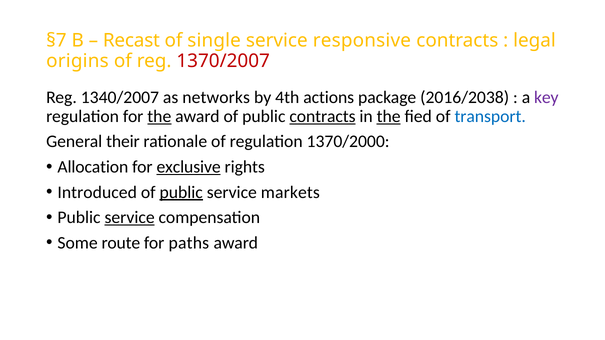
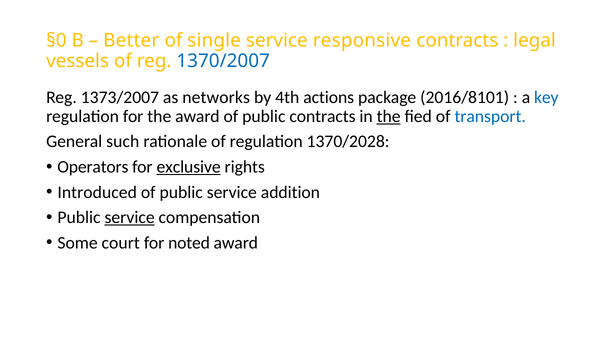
§7: §7 -> §0 (56, 41)
Recast: Recast -> Better (131, 41)
origins: origins -> vessels (78, 61)
1370/2007 colour: red -> blue (223, 61)
1340/2007: 1340/2007 -> 1373/2007 (120, 97)
2016/2038: 2016/2038 -> 2016/8101 (465, 97)
key colour: purple -> blue (546, 97)
the underline: present -> none (159, 116)
contracts underline: present -> none (322, 116)
their: their -> such (123, 142)
1370/2000: 1370/2000 -> 1370/2028 (348, 142)
Allocation: Allocation -> Operators (93, 167)
public underline: present -> none (181, 192)
markets: markets -> addition (290, 192)
route: route -> court (121, 243)
paths: paths -> noted (189, 243)
